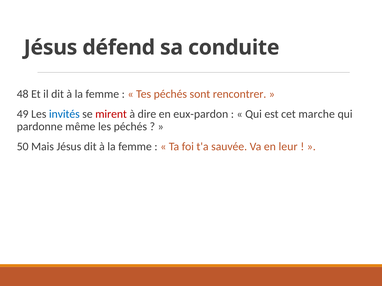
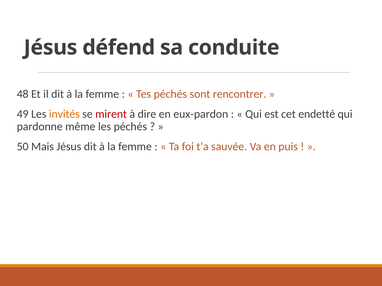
invités colour: blue -> orange (64, 114)
marche: marche -> endetté (317, 114)
leur: leur -> puis (288, 147)
